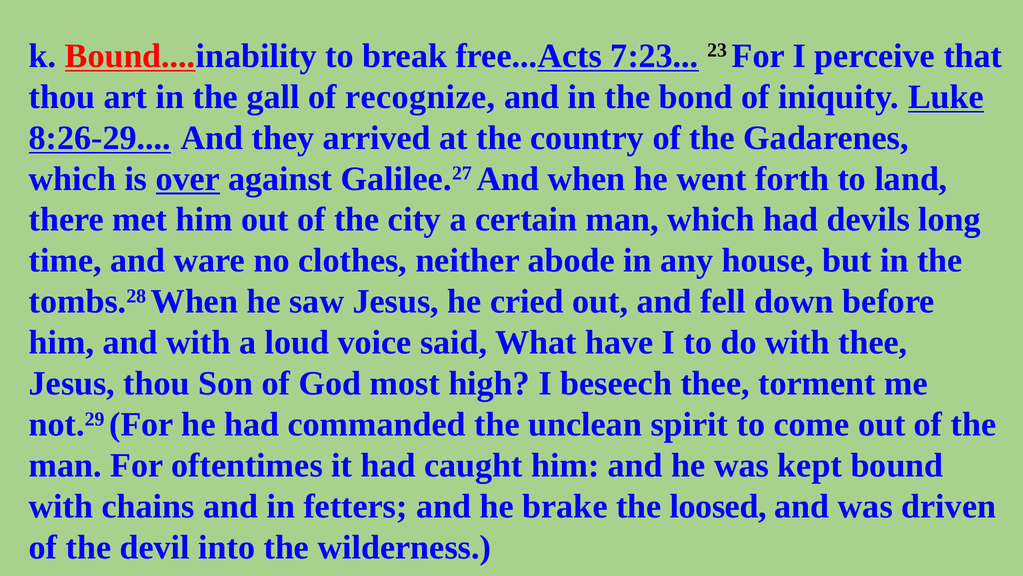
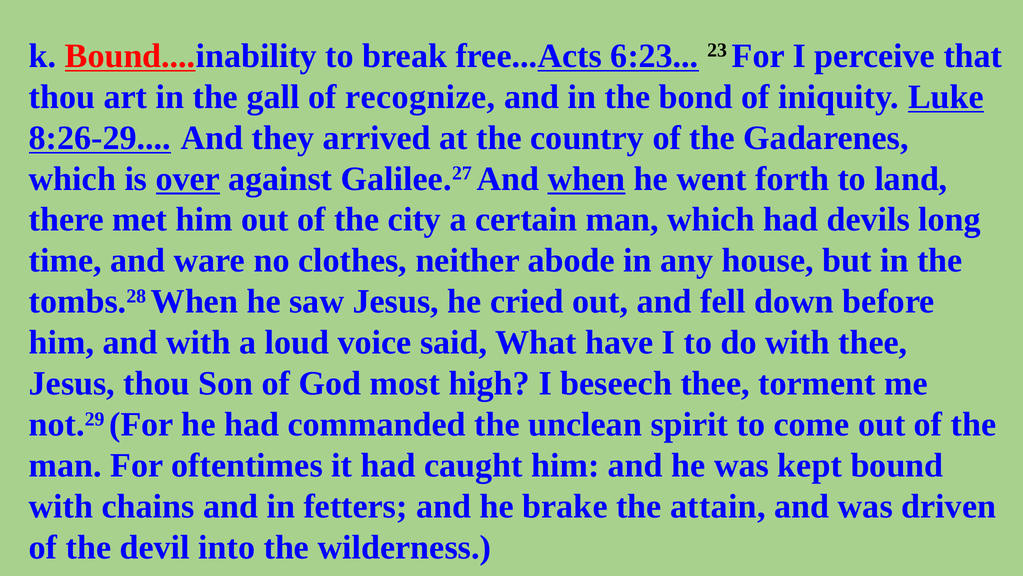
7:23: 7:23 -> 6:23 (654, 56)
when underline: none -> present (587, 179)
loosed: loosed -> attain (718, 506)
